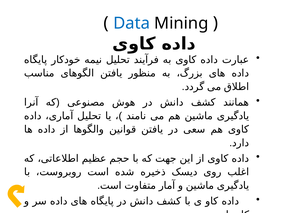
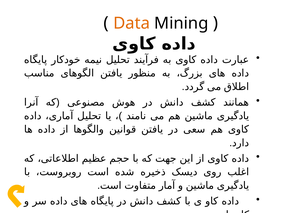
Data colour: blue -> orange (132, 23)
